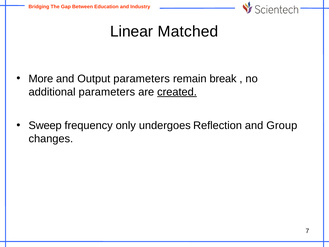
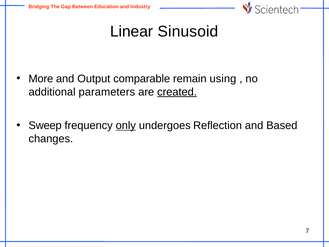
Matched: Matched -> Sinusoid (188, 31)
Output parameters: parameters -> comparable (142, 79)
break: break -> using (223, 79)
only underline: none -> present (126, 125)
Group: Group -> Based (282, 125)
